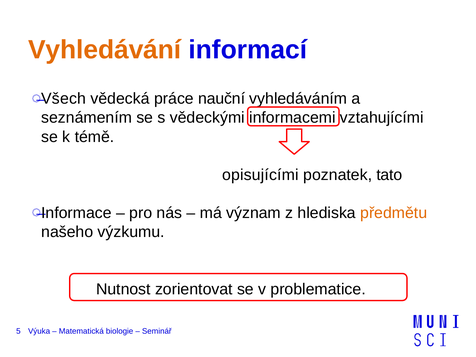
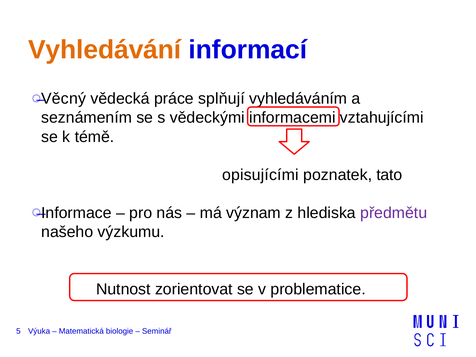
Všech: Všech -> Věcný (64, 99)
nauční: nauční -> splňují (221, 99)
předmětu colour: orange -> purple (394, 213)
